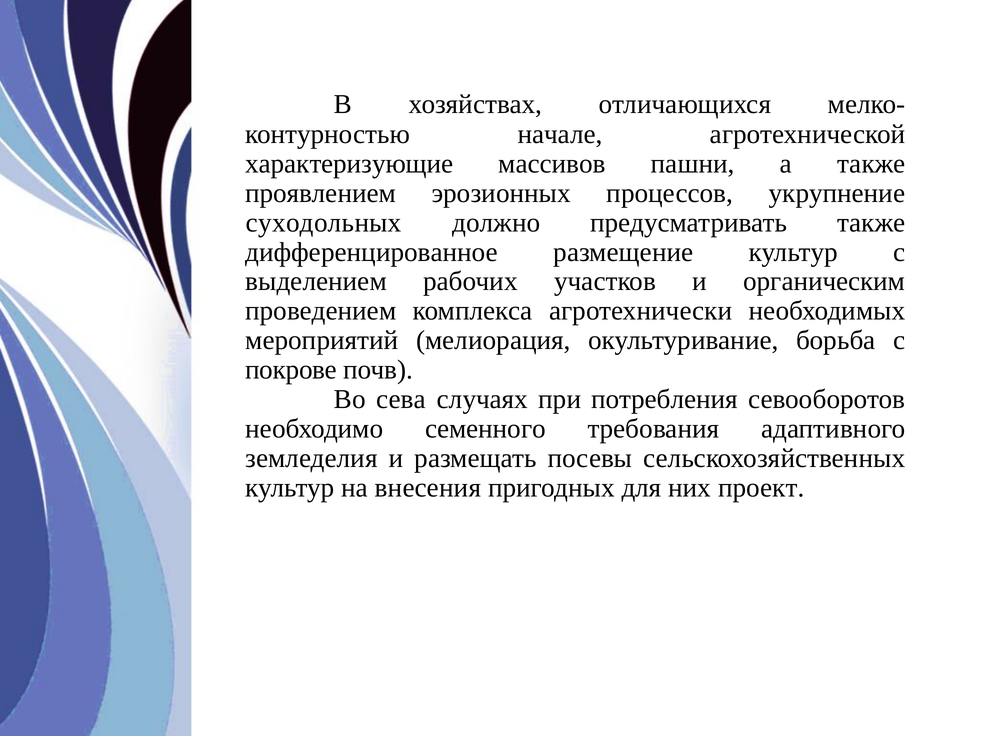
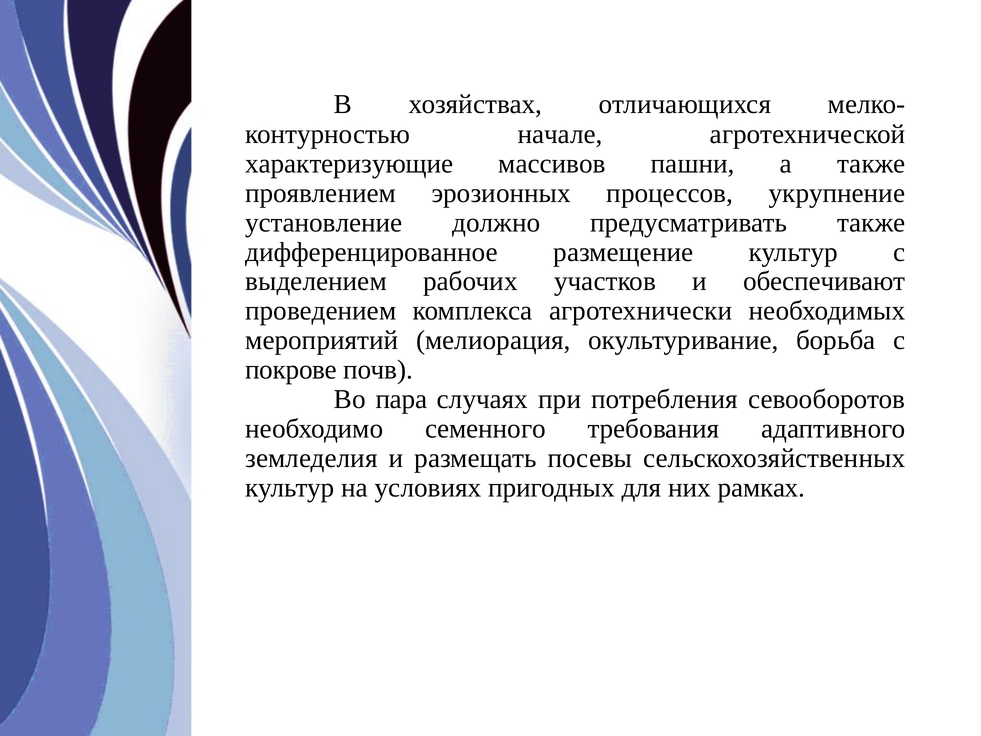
суходольных: суходольных -> установление (324, 223)
органическим: органическим -> обеспечивают (824, 281)
сева: сева -> пара (401, 399)
внесения: внесения -> условиях (428, 487)
проект: проект -> рамках (762, 487)
